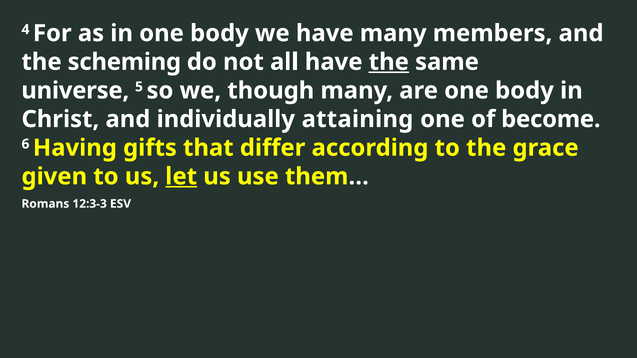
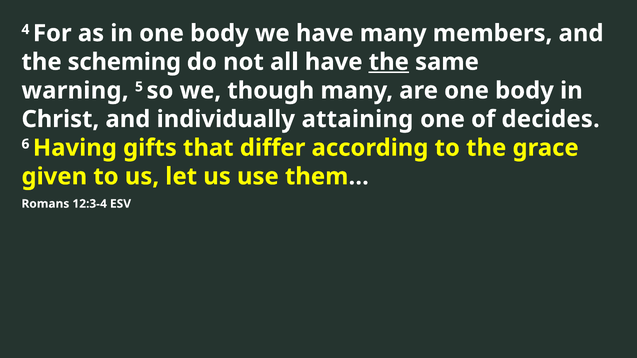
universe: universe -> warning (75, 91)
become: become -> decides (551, 119)
let underline: present -> none (181, 177)
12:3-3: 12:3-3 -> 12:3-4 (90, 204)
